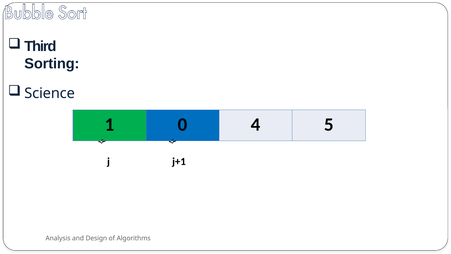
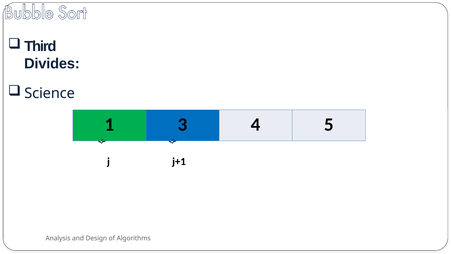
Sorting: Sorting -> Divides (52, 64)
0: 0 -> 3 (183, 124)
